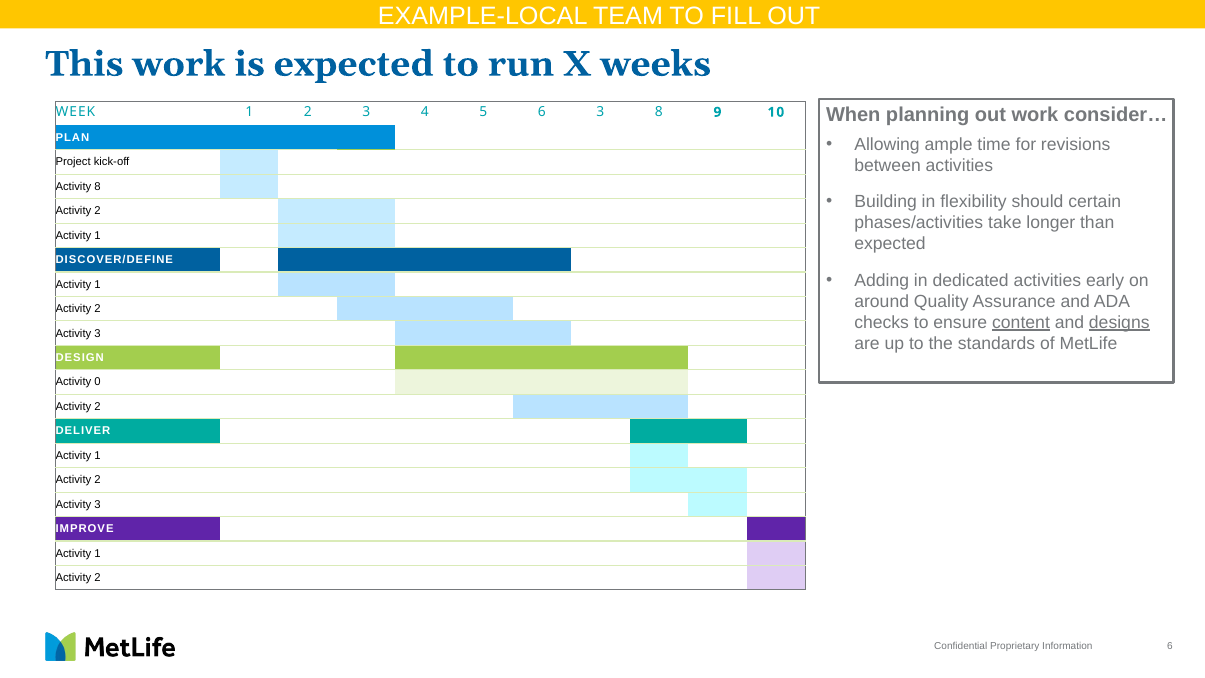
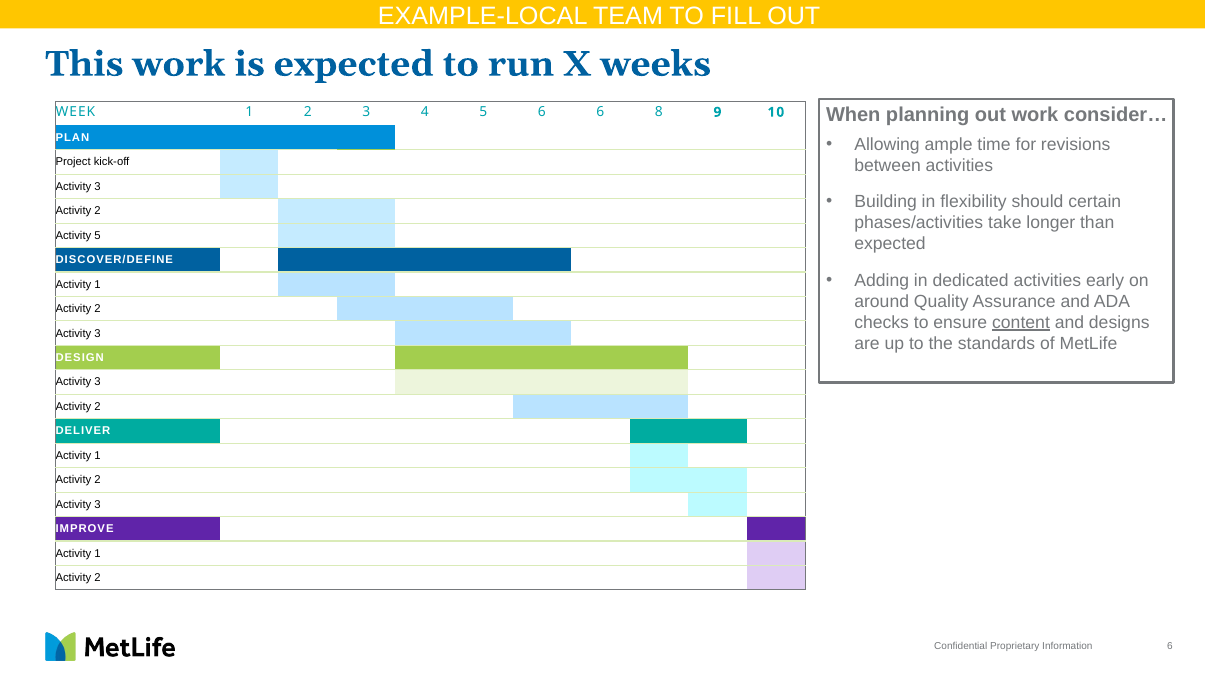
6 3: 3 -> 6 (600, 112)
8: 8 -> 3 (98, 187)
1: 1 -> 5 (98, 235)
designs underline: present -> none (1119, 322)
0: 0 -> 3 (98, 382)
